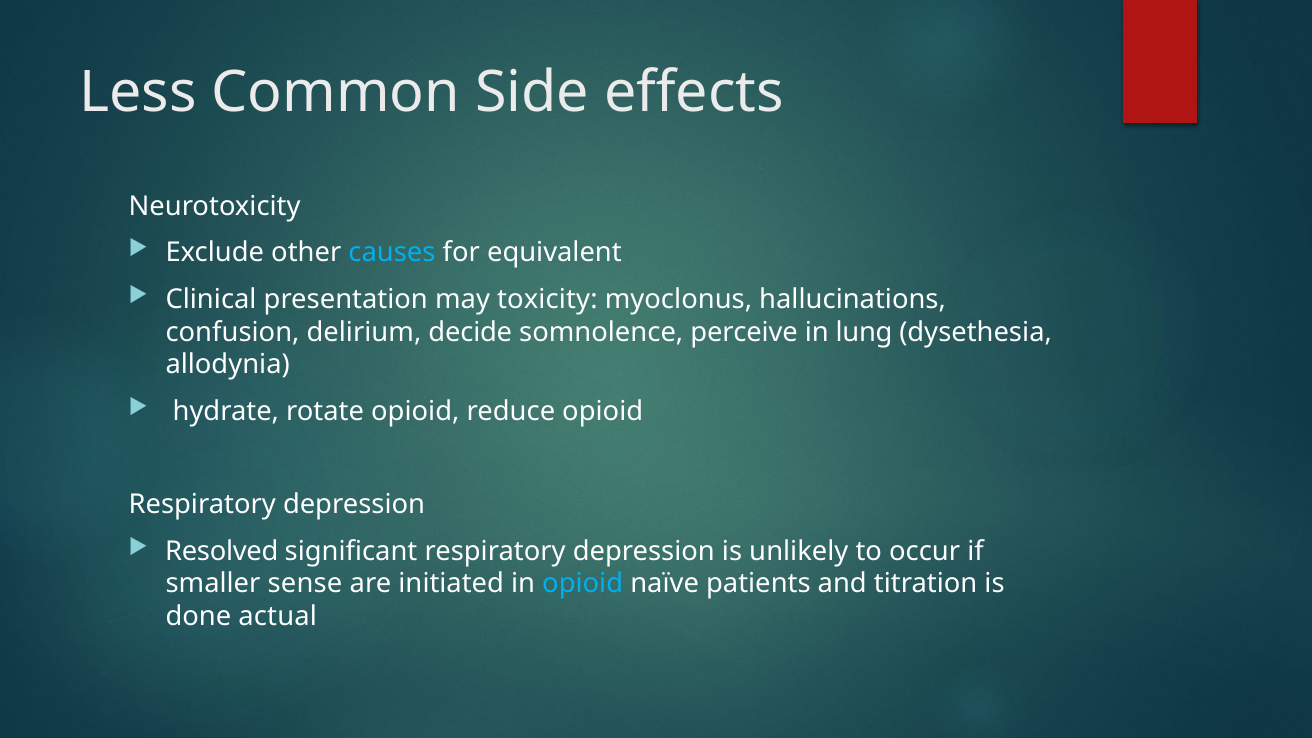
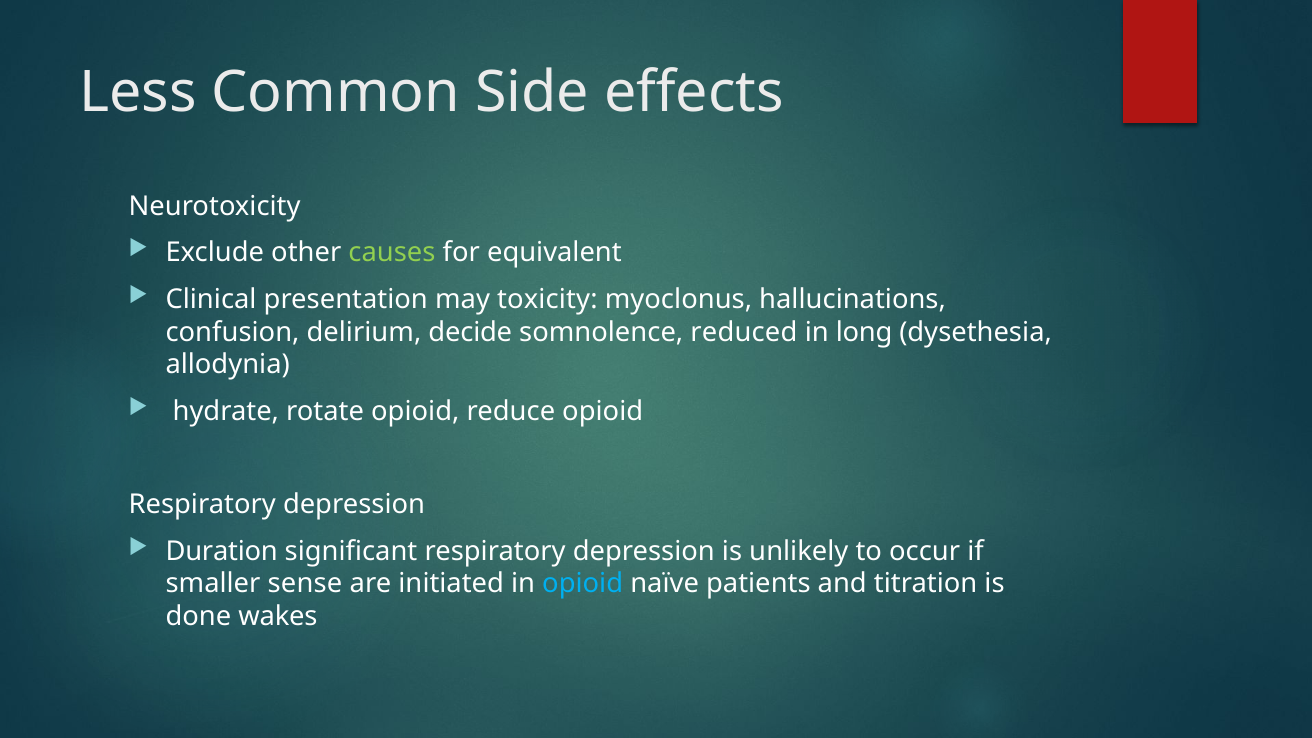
causes colour: light blue -> light green (392, 253)
perceive: perceive -> reduced (744, 332)
lung: lung -> long (864, 332)
Resolved: Resolved -> Duration (222, 551)
actual: actual -> wakes (278, 617)
